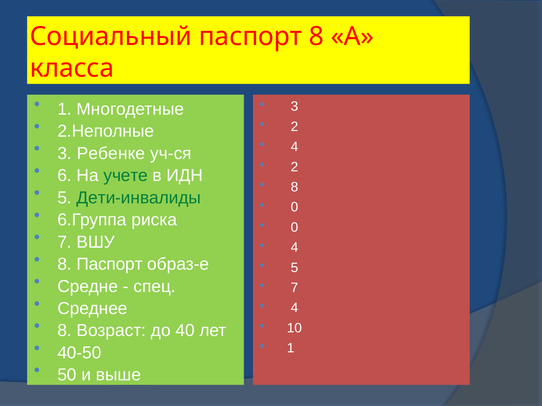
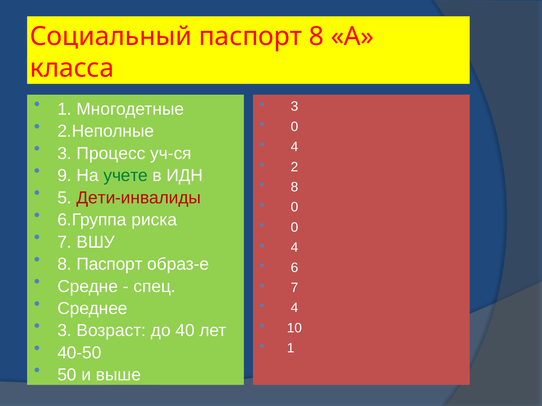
2: 2 -> 0 (294, 127)
Ребенке: Ребенке -> Процесс (111, 153)
6: 6 -> 9 (65, 176)
Дети-инвалиды colour: green -> red (139, 198)
5: 5 -> 6 (294, 268)
8: 8 -> 3 (65, 331)
